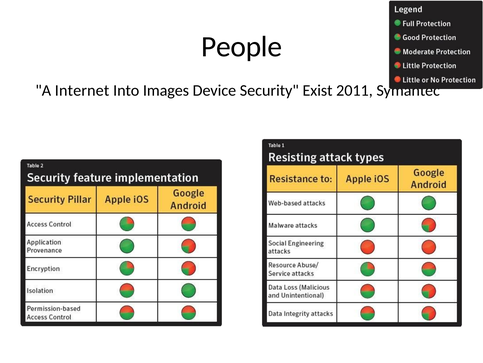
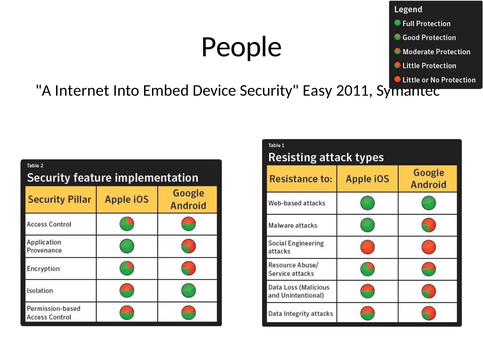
Images: Images -> Embed (166, 90)
Exist: Exist -> Easy (317, 90)
